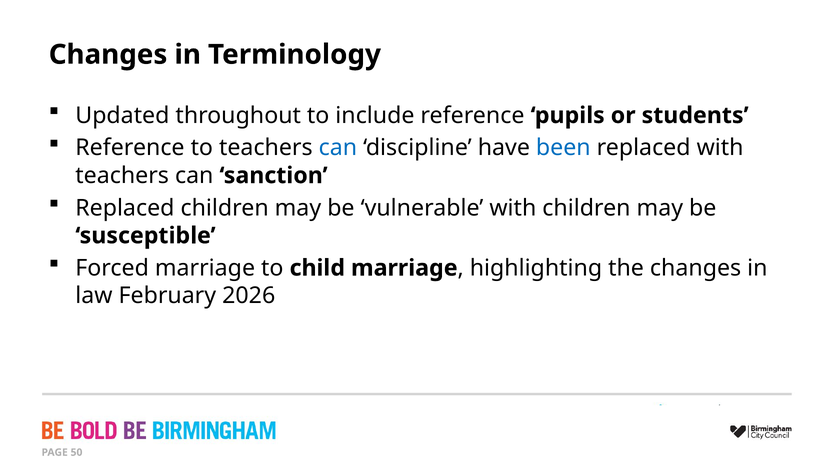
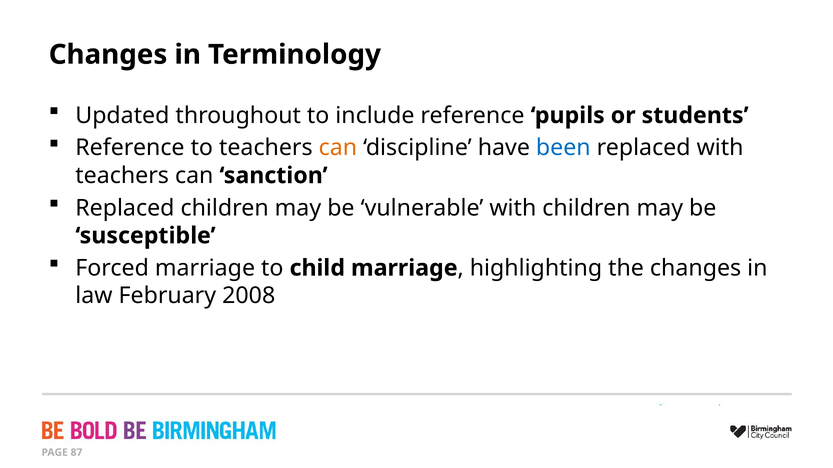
can colour: blue -> orange (338, 148)
2026: 2026 -> 2008 (249, 296)
50: 50 -> 87 (76, 453)
